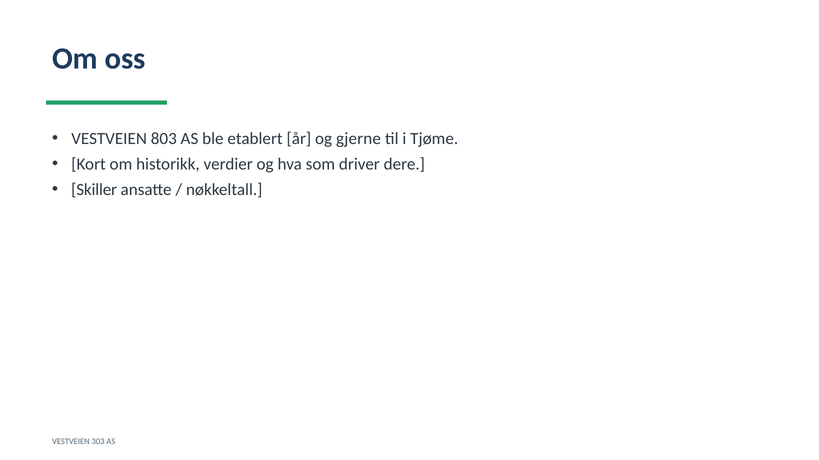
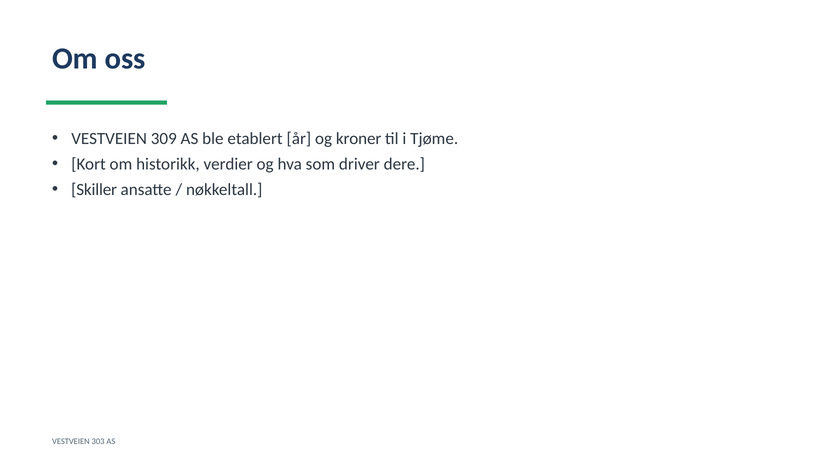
803: 803 -> 309 (164, 139)
gjerne: gjerne -> kroner (359, 139)
